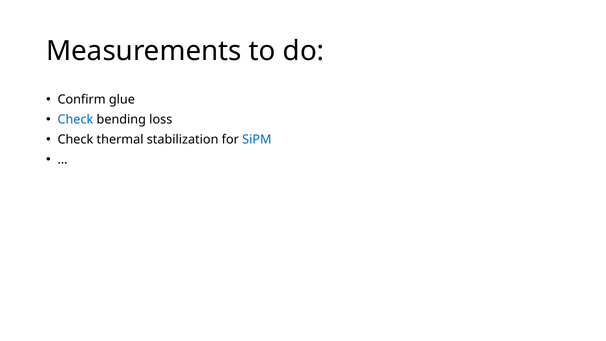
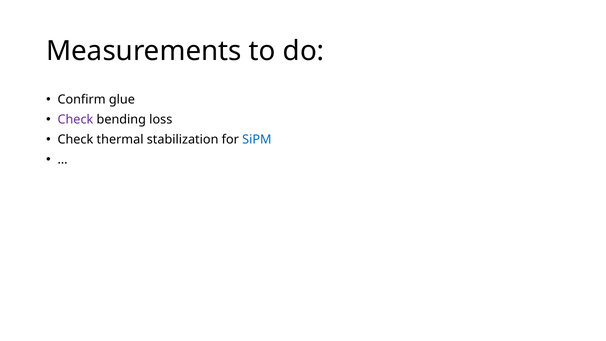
Check colour: blue -> purple (75, 120)
